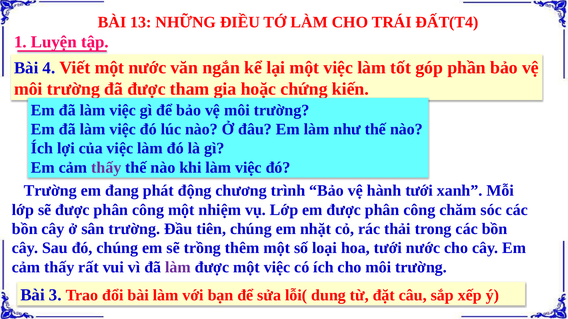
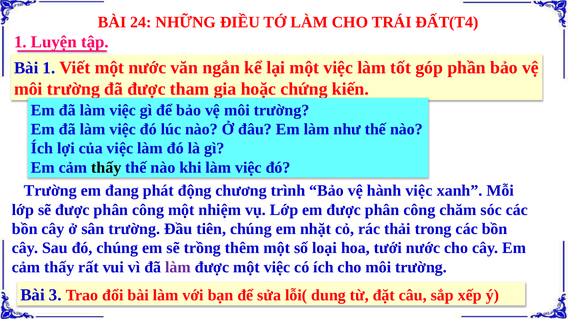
13: 13 -> 24 (141, 22)
Bài 4: 4 -> 1 (49, 68)
thấy colour: purple -> black (106, 168)
hành tưới: tưới -> việc (419, 191)
